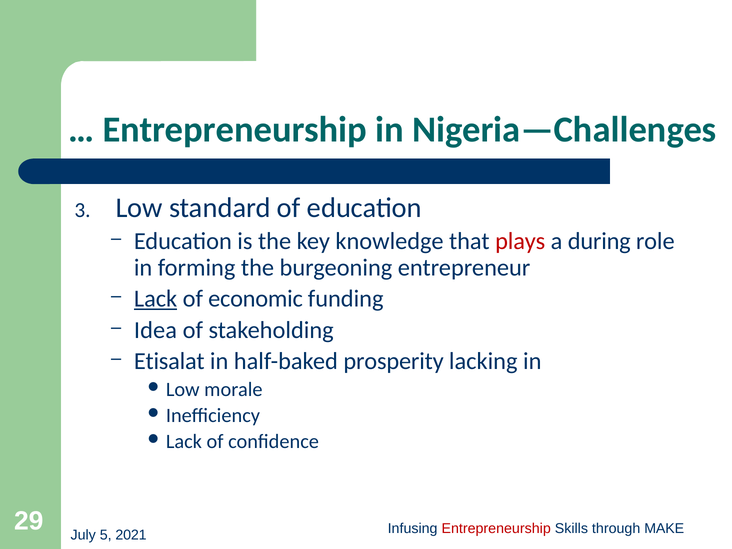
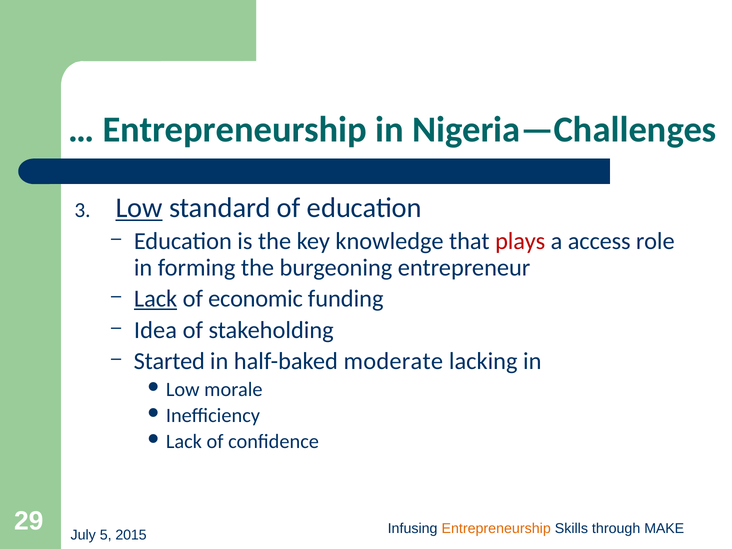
Low underline: none -> present (139, 208)
during: during -> access (599, 241)
Etisalat: Etisalat -> Started (169, 361)
prosperity: prosperity -> moderate (393, 361)
Entrepreneurship colour: red -> orange (496, 528)
2021: 2021 -> 2015 (131, 535)
